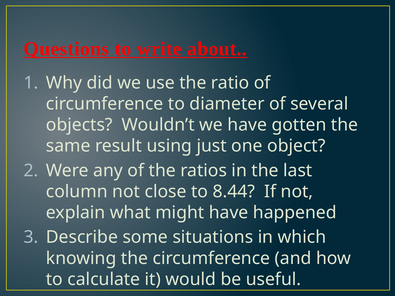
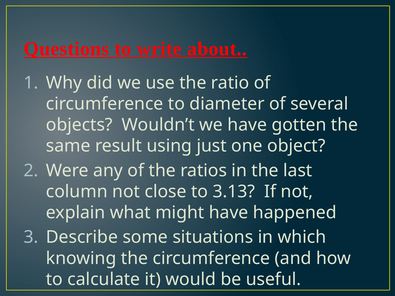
8.44: 8.44 -> 3.13 (234, 192)
